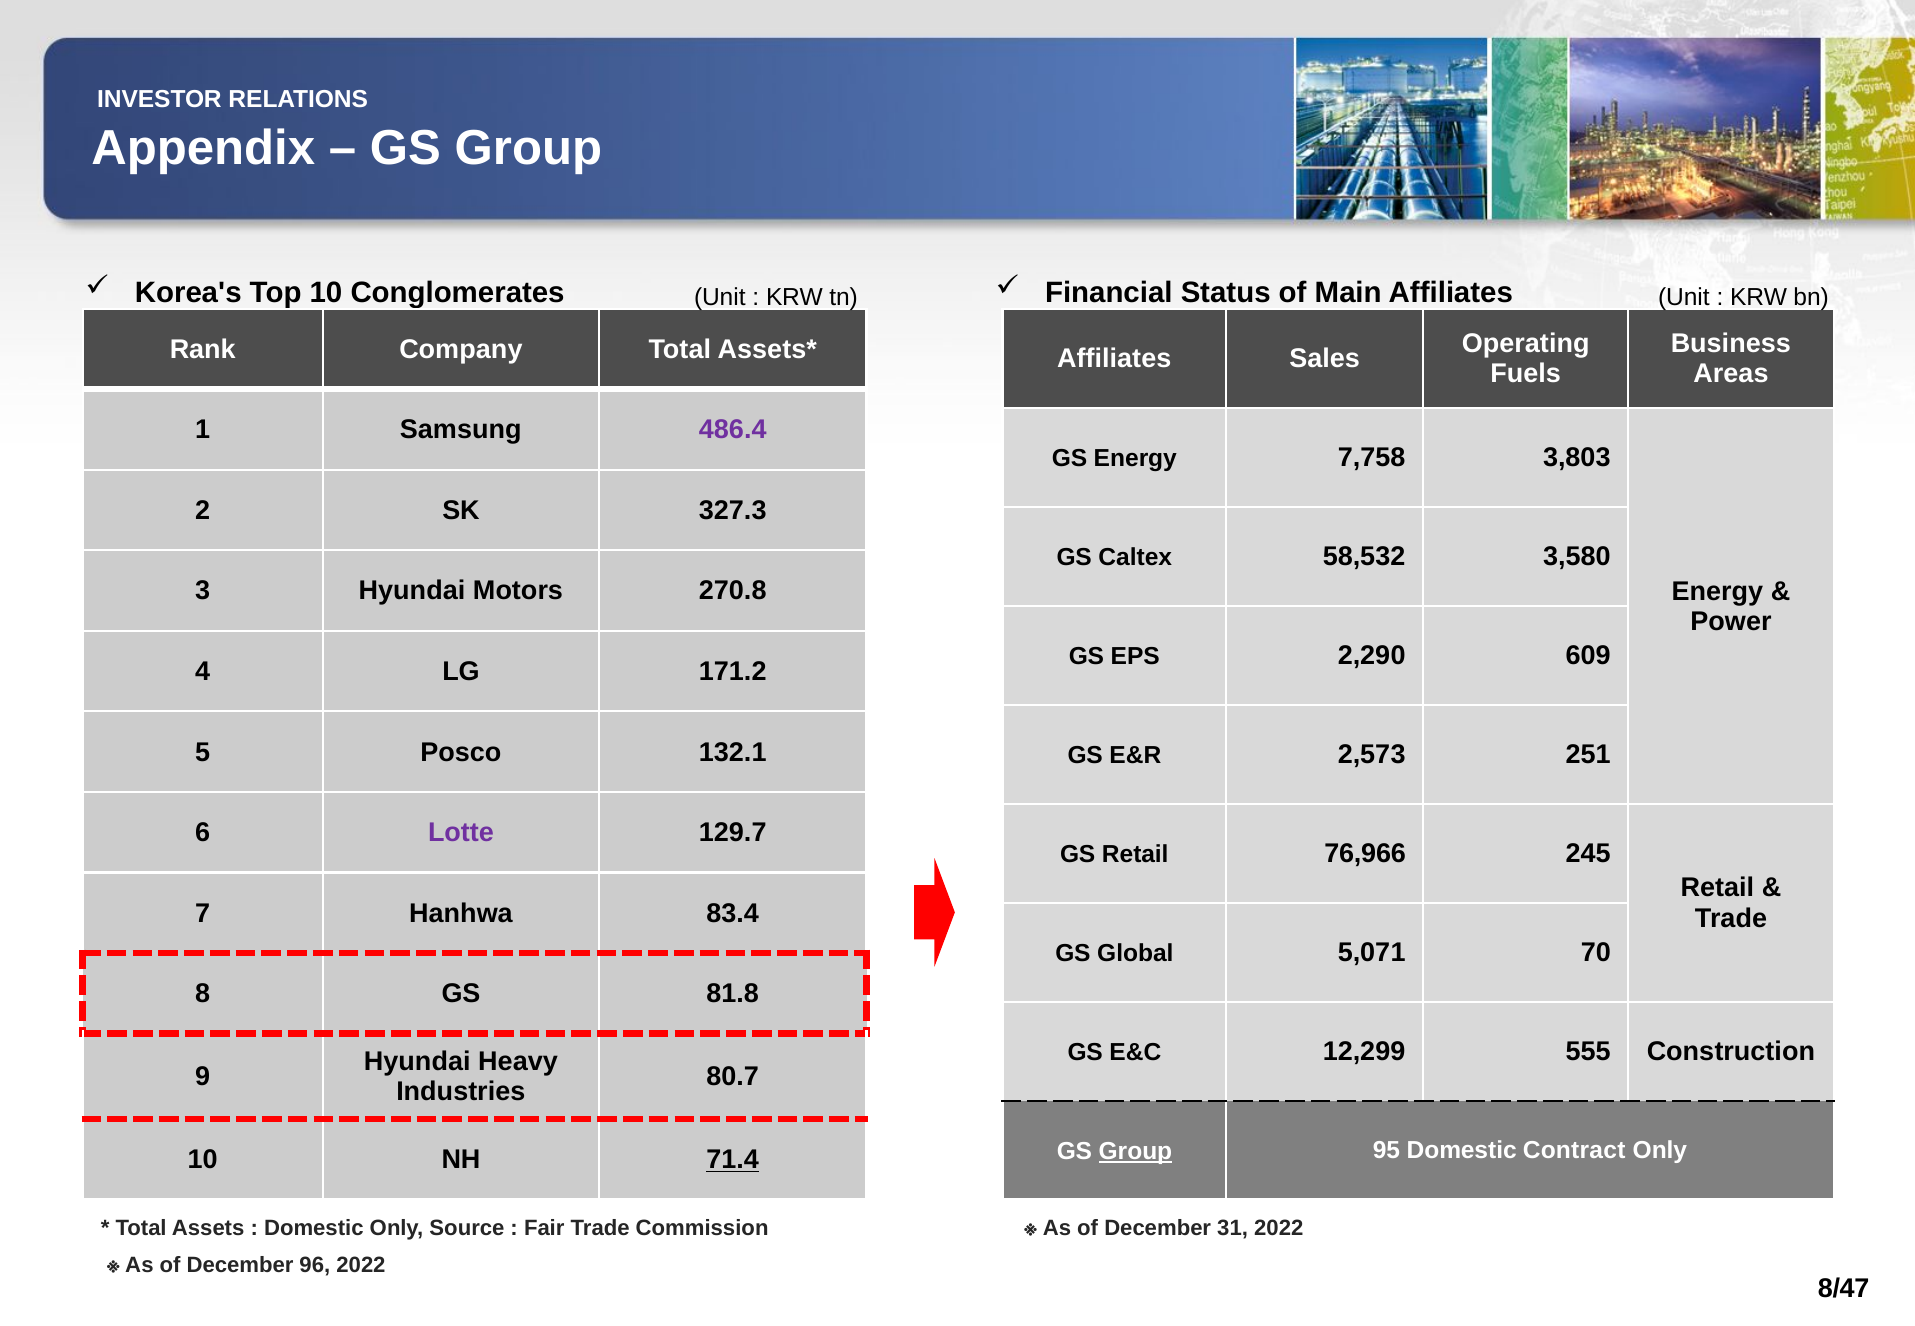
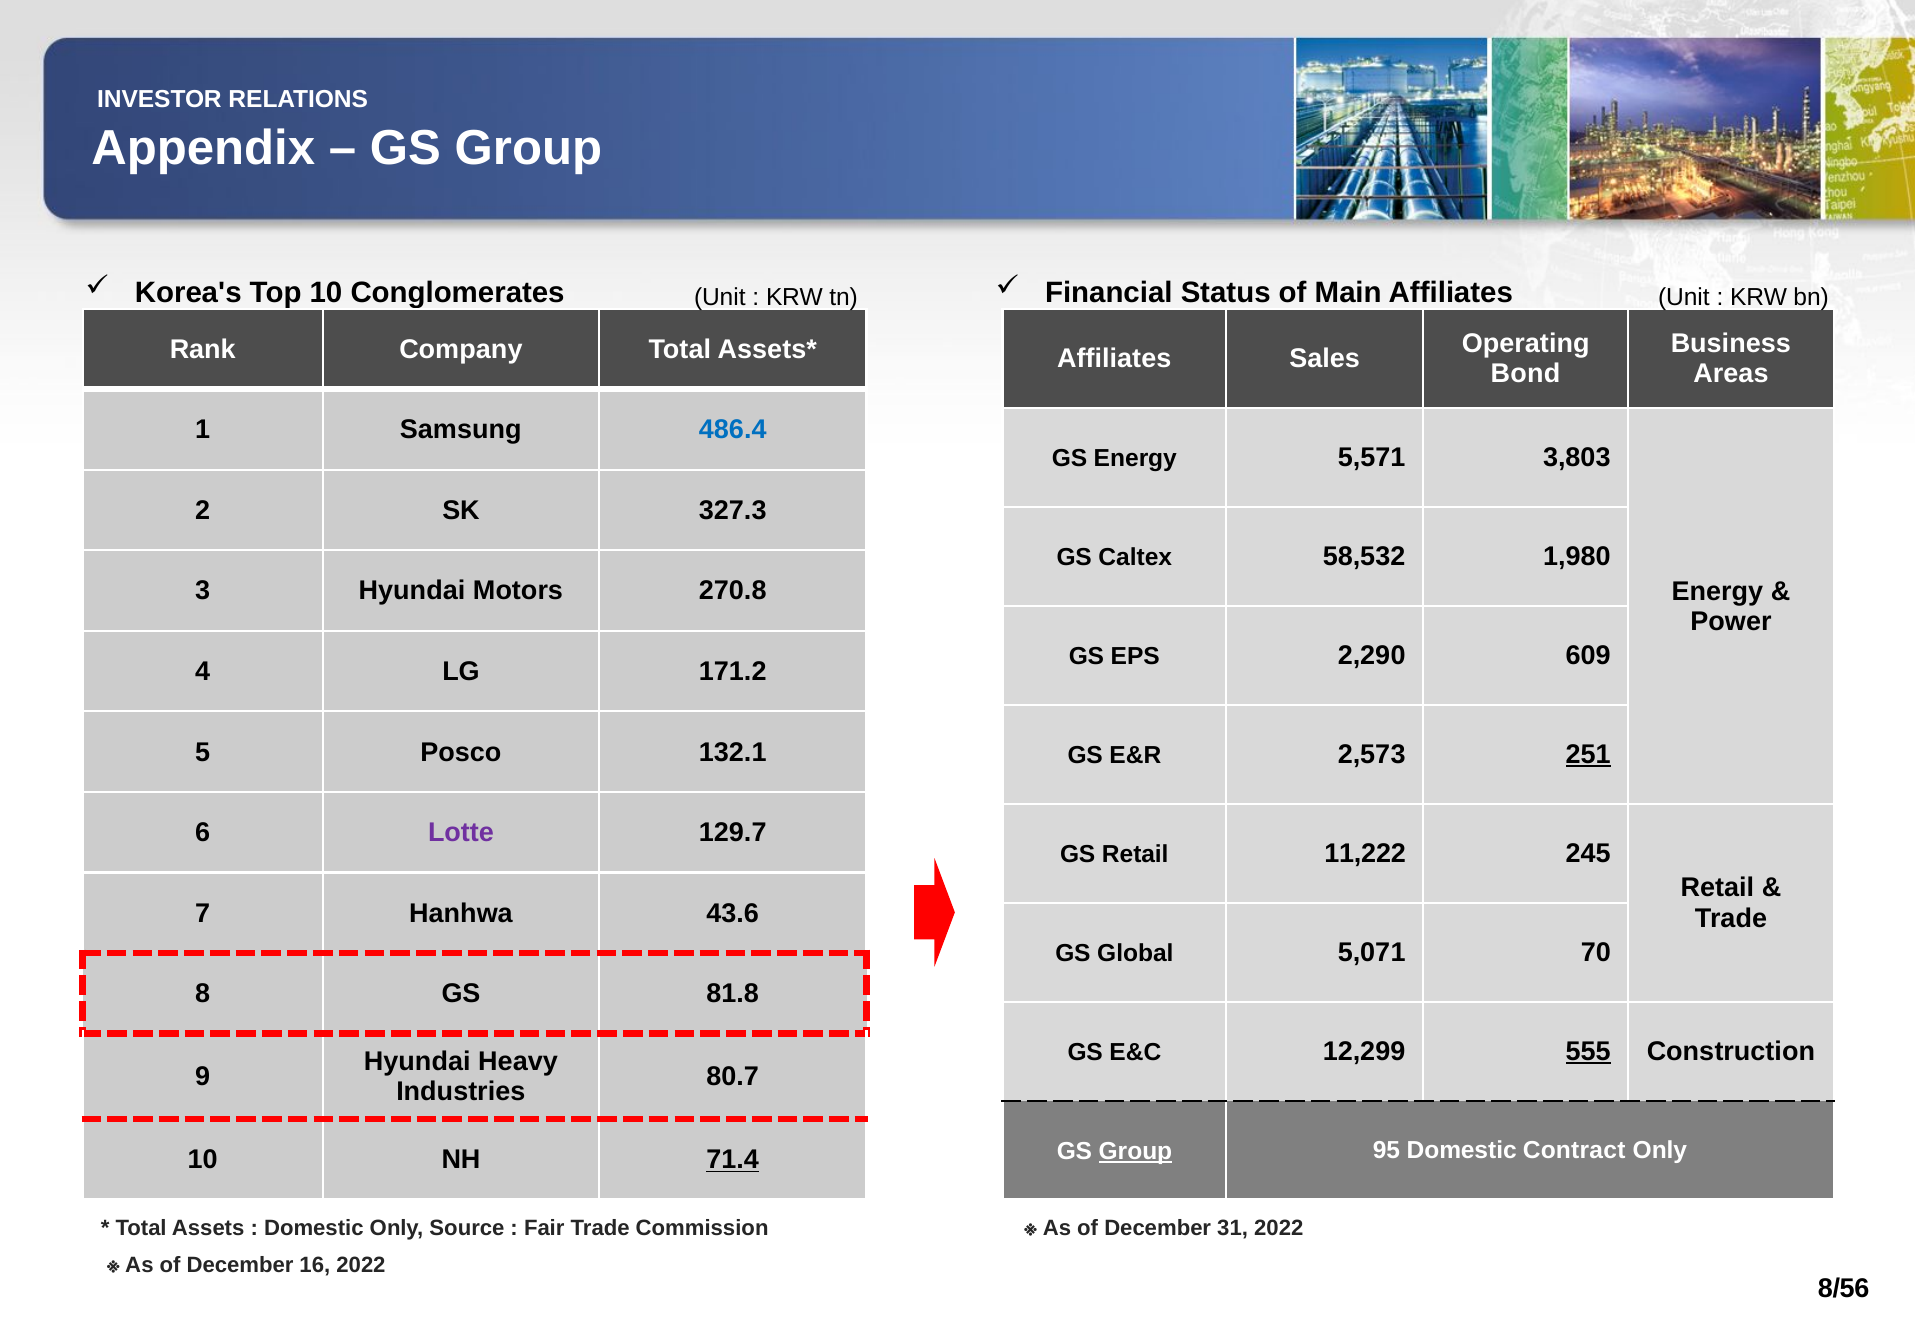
Fuels: Fuels -> Bond (1526, 374)
486.4 colour: purple -> blue (733, 430)
7,758: 7,758 -> 5,571 (1372, 458)
3,580: 3,580 -> 1,980 (1577, 557)
251 underline: none -> present (1588, 755)
76,966: 76,966 -> 11,222 (1365, 854)
83.4: 83.4 -> 43.6 (733, 913)
555 underline: none -> present (1588, 1052)
96: 96 -> 16 (315, 1265)
8/47: 8/47 -> 8/56 (1844, 1288)
